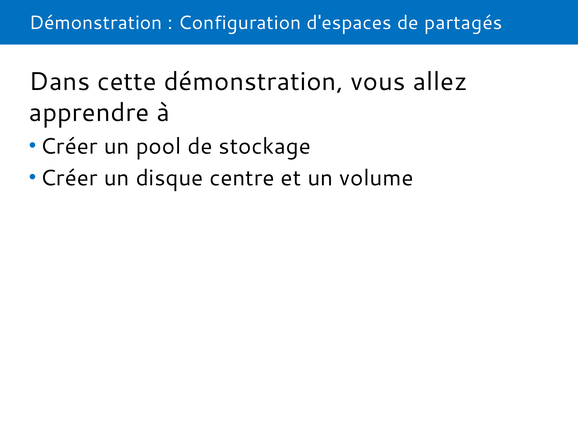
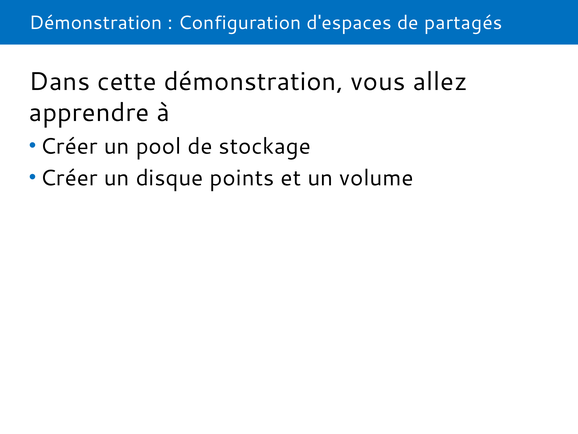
centre: centre -> points (242, 178)
